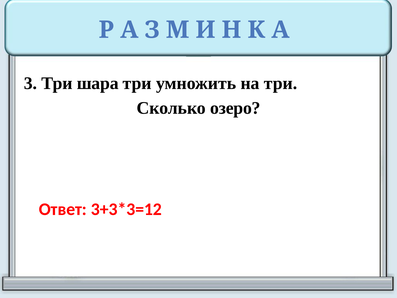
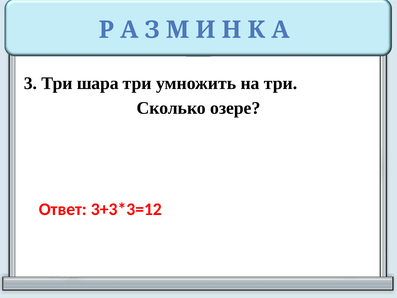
озеро: озеро -> озере (235, 108)
